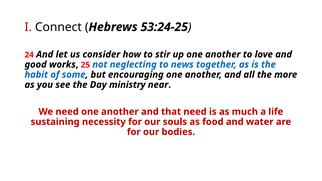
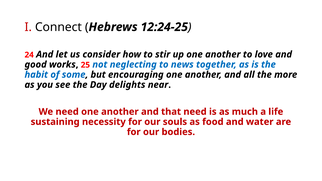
53:24-25: 53:24-25 -> 12:24-25 (164, 27)
ministry: ministry -> delights (127, 85)
